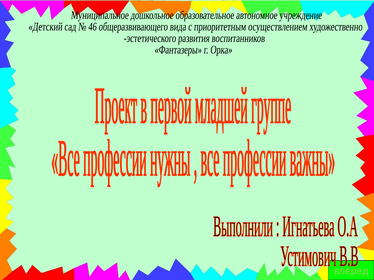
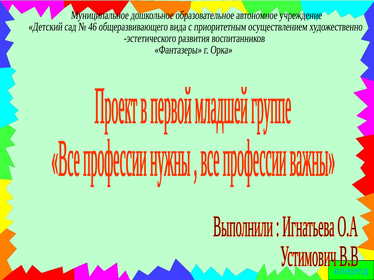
вперед colour: light green -> light blue (351, 271)
